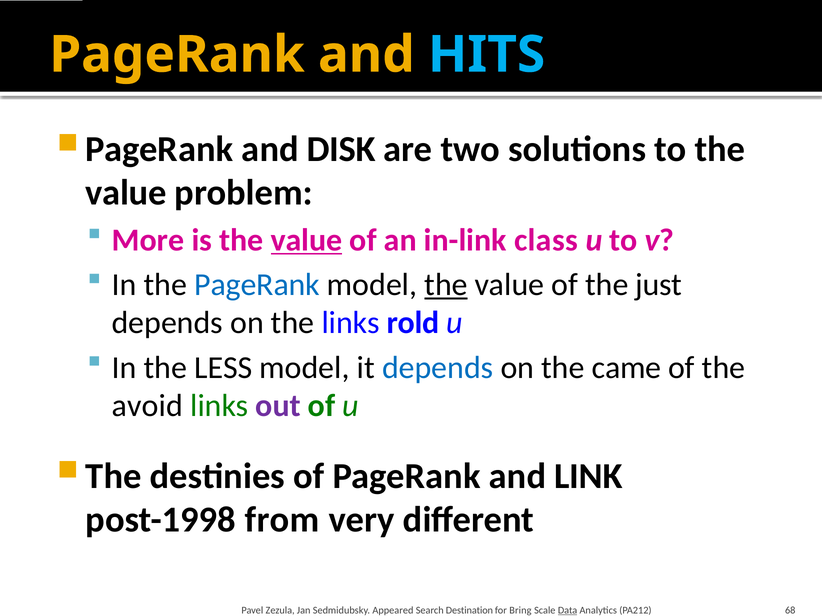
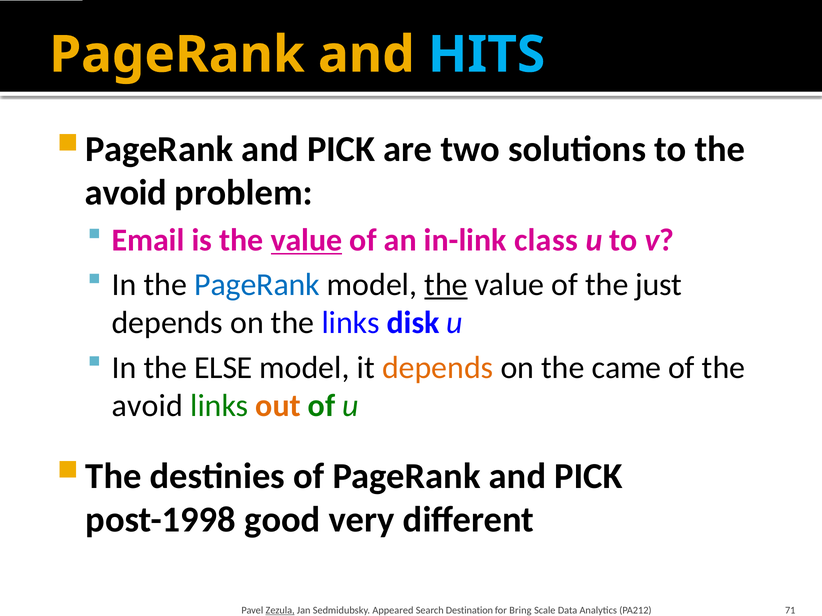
DISK: DISK -> PICK (341, 149)
value: value -> avoid (126, 193)
More: More -> Email (148, 240)
rold: rold -> disk (413, 323)
LESS: LESS -> ELSE (223, 368)
depends colour: blue -> orange (438, 368)
out colour: purple -> orange (278, 406)
PageRank and LINK: LINK -> PICK (588, 476)
from: from -> good (282, 520)
Zezula underline: none -> present (280, 611)
Data underline: present -> none (568, 611)
68: 68 -> 71 (790, 611)
